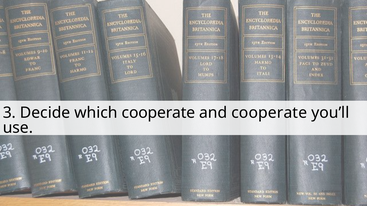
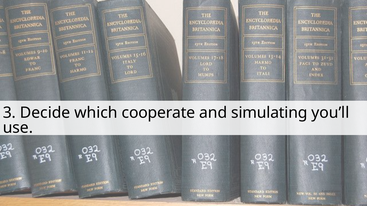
and cooperate: cooperate -> simulating (269, 113)
